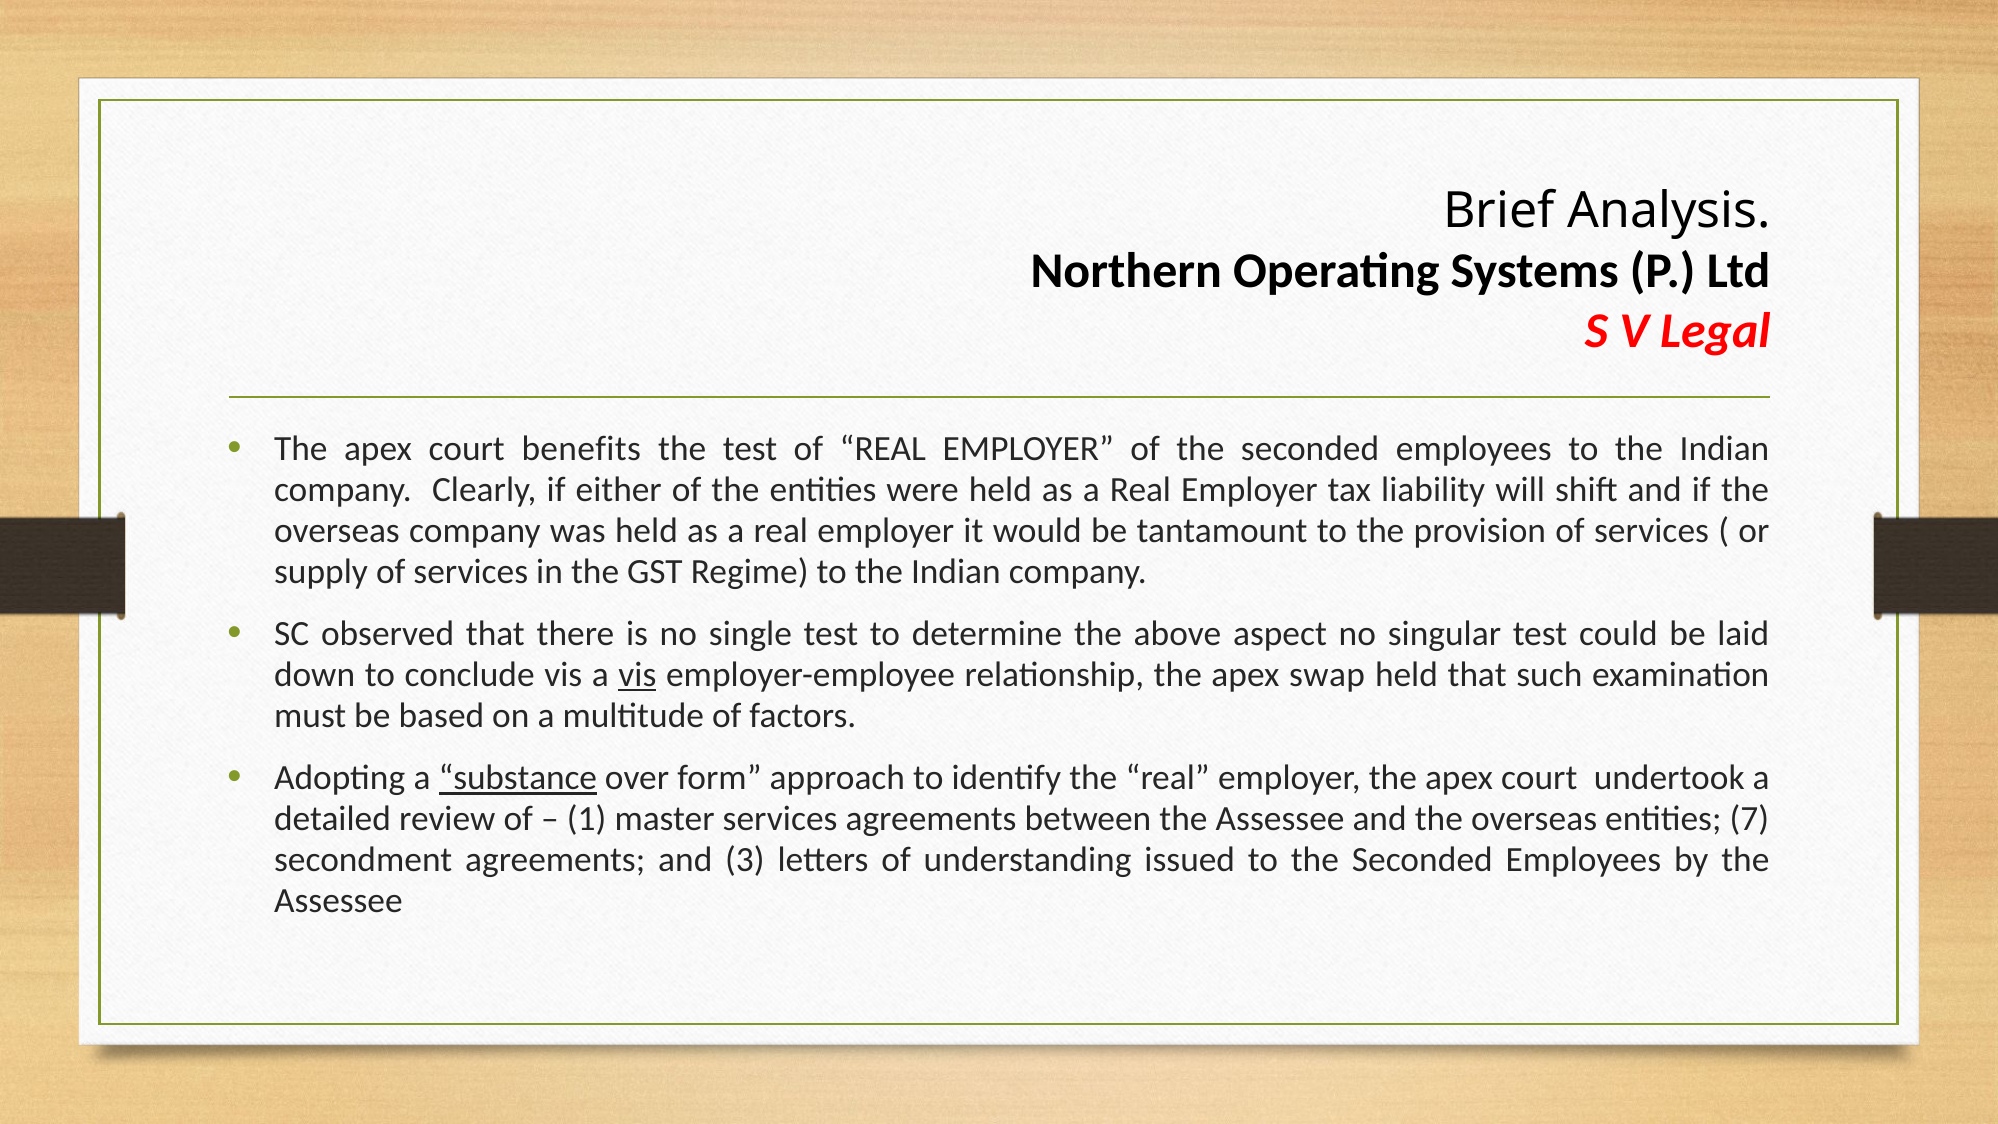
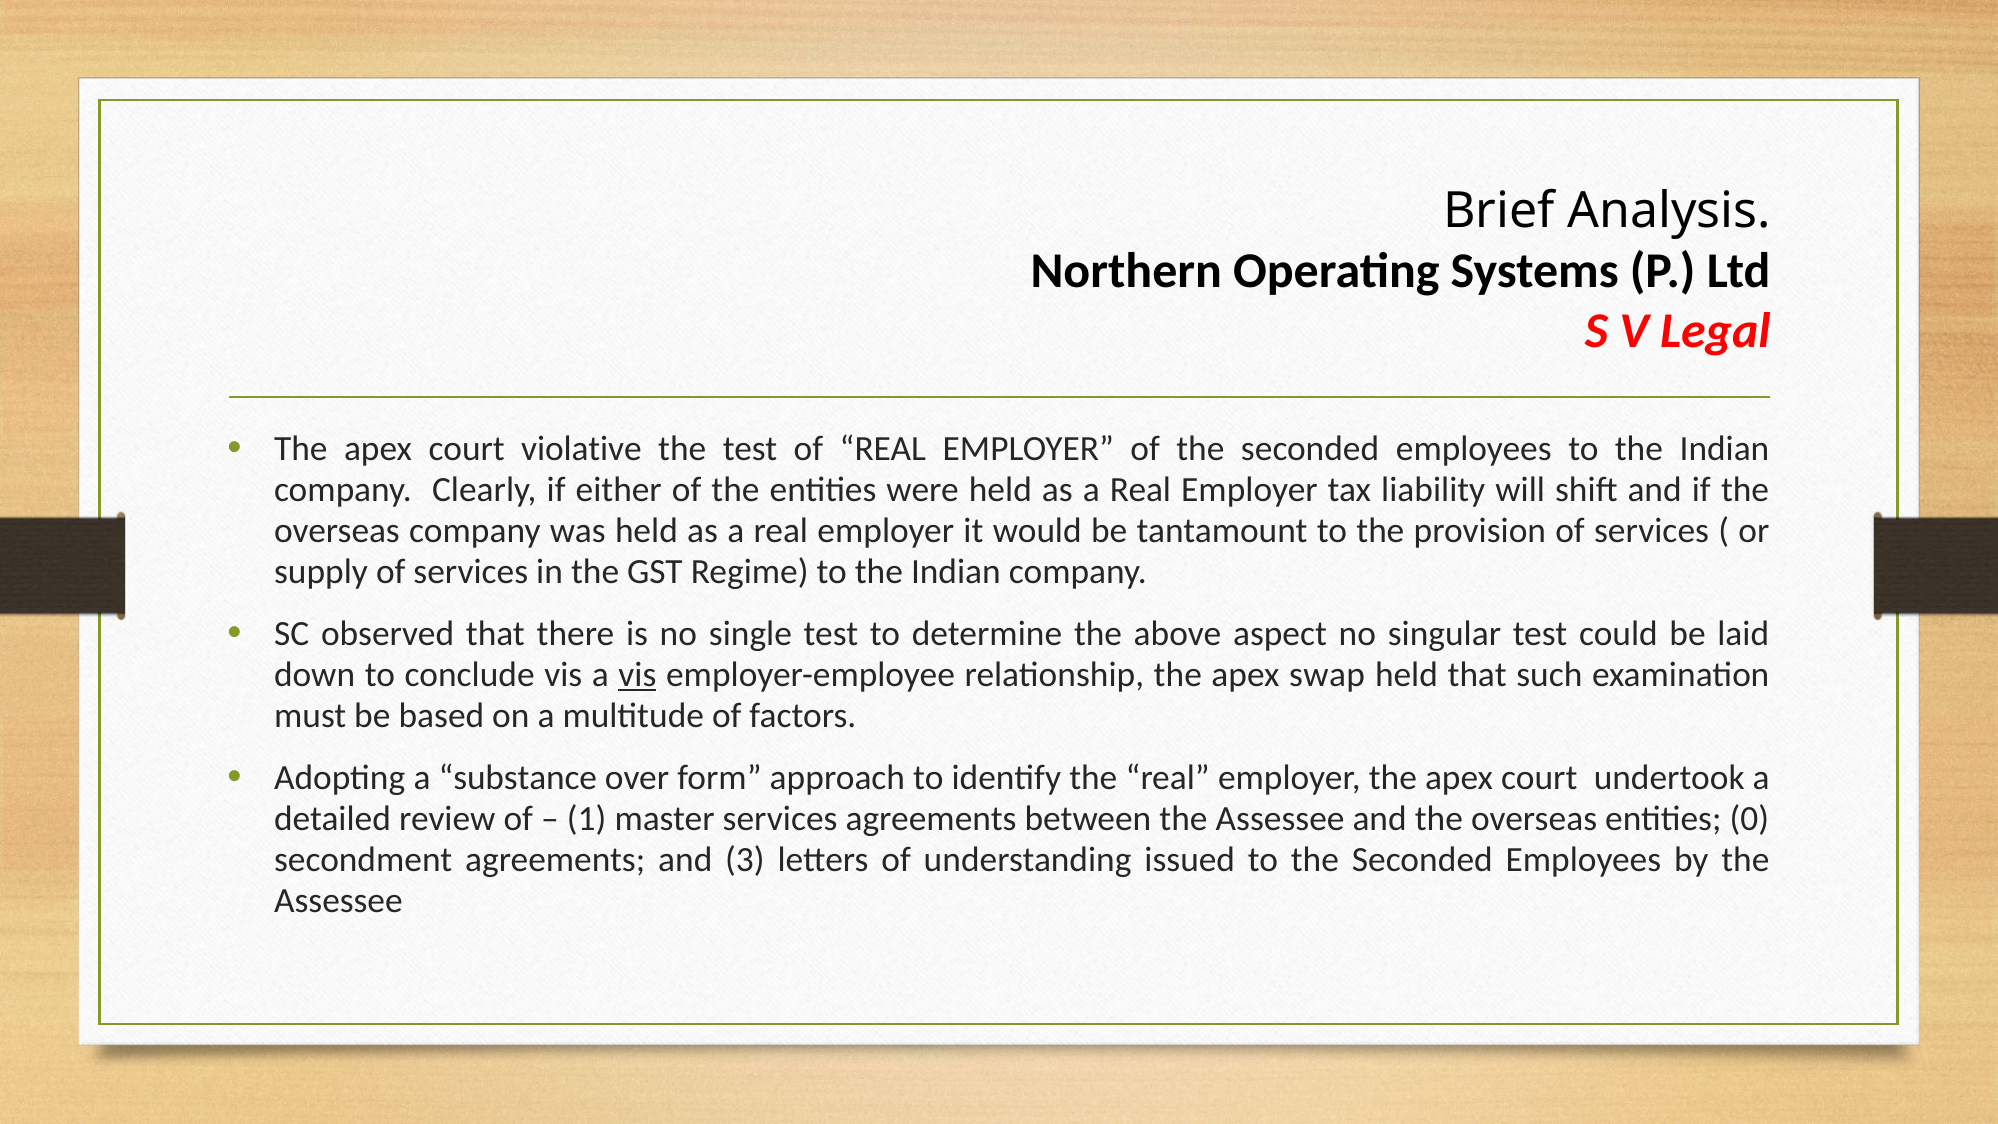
benefits: benefits -> violative (581, 449)
substance underline: present -> none (518, 778)
7: 7 -> 0 (1749, 819)
